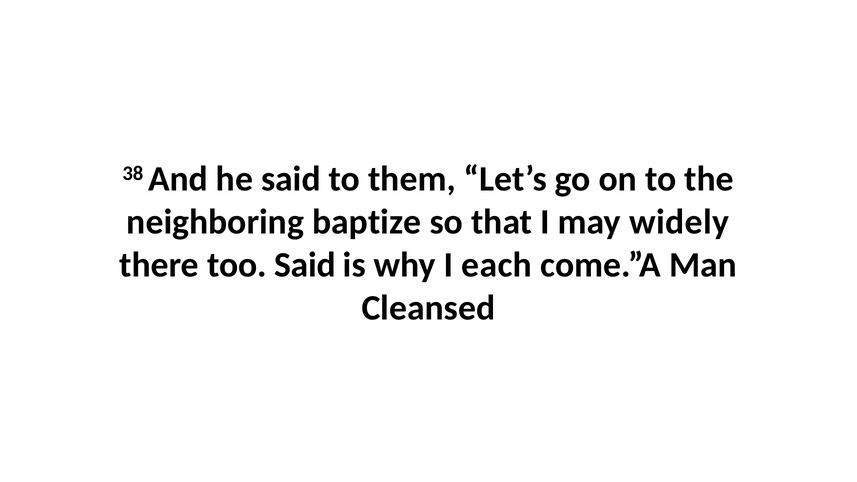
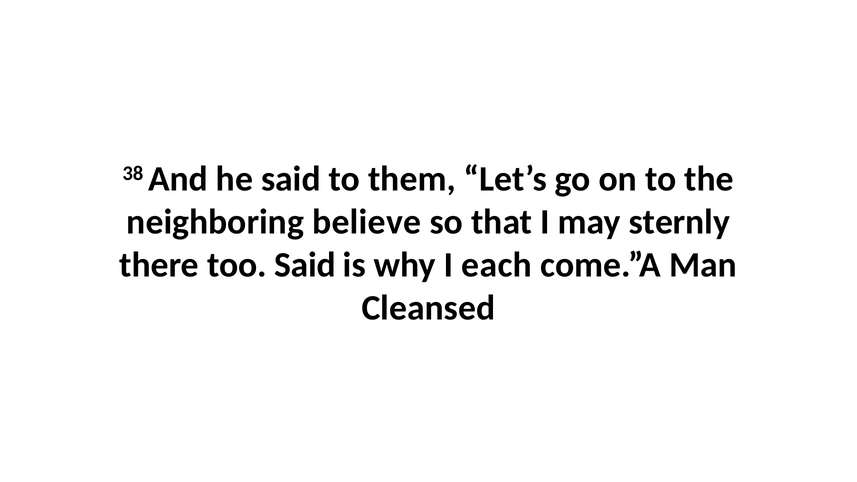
baptize: baptize -> believe (367, 222)
widely: widely -> sternly (679, 222)
